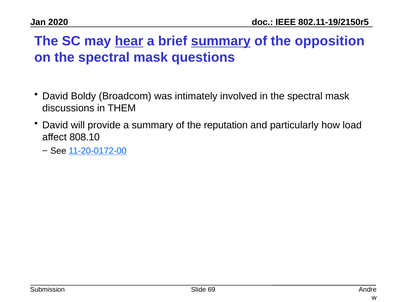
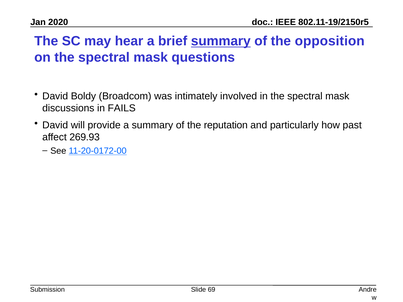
hear underline: present -> none (129, 41)
THEM: THEM -> FAILS (122, 108)
load: load -> past (352, 125)
808.10: 808.10 -> 269.93 (85, 137)
